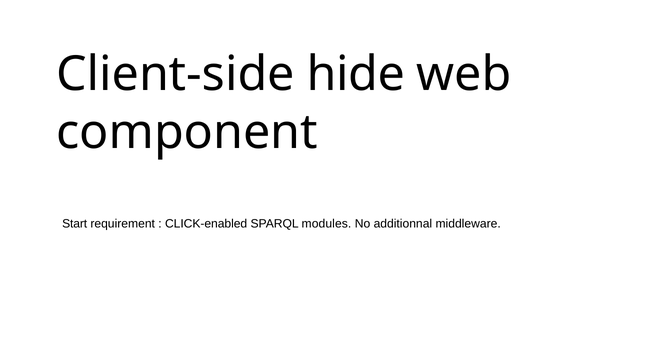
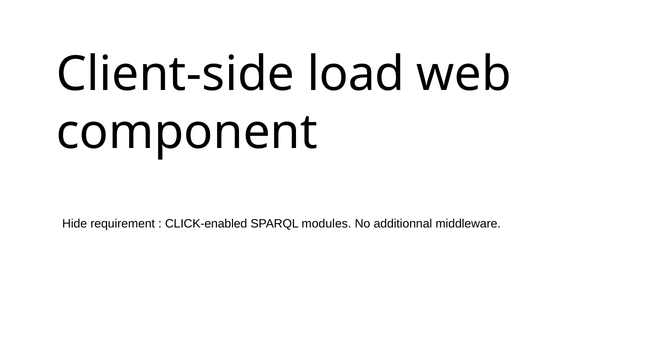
hide: hide -> load (356, 74)
Start: Start -> Hide (75, 224)
